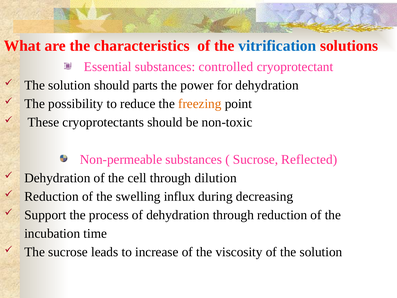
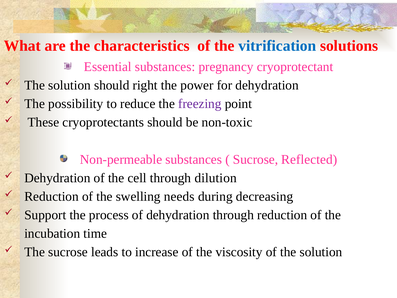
controlled: controlled -> pregnancy (226, 67)
parts: parts -> right (145, 85)
freezing colour: orange -> purple (200, 104)
influx: influx -> needs (179, 196)
